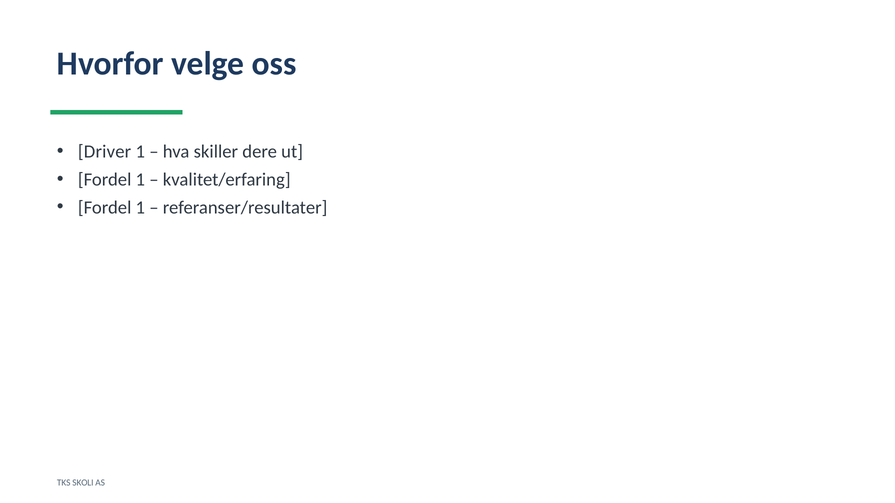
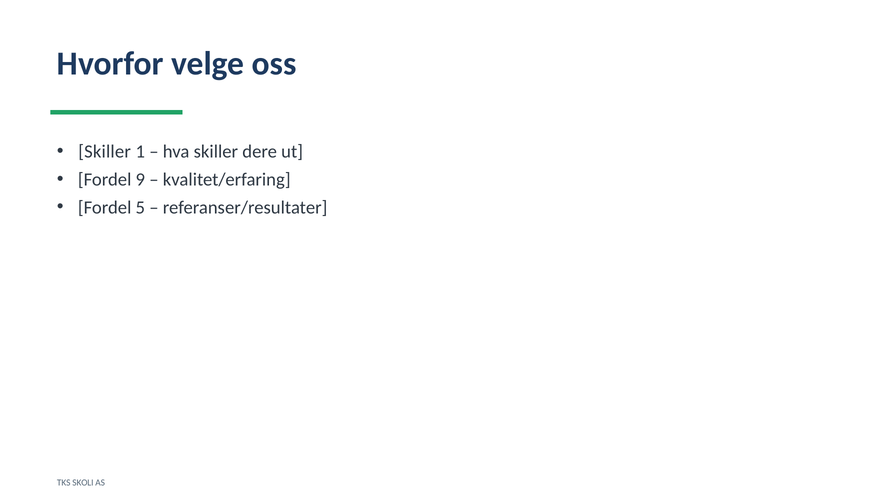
Driver: Driver -> Skiller (105, 152)
1: 1 -> 9 (140, 180)
1: 1 -> 5 (140, 208)
